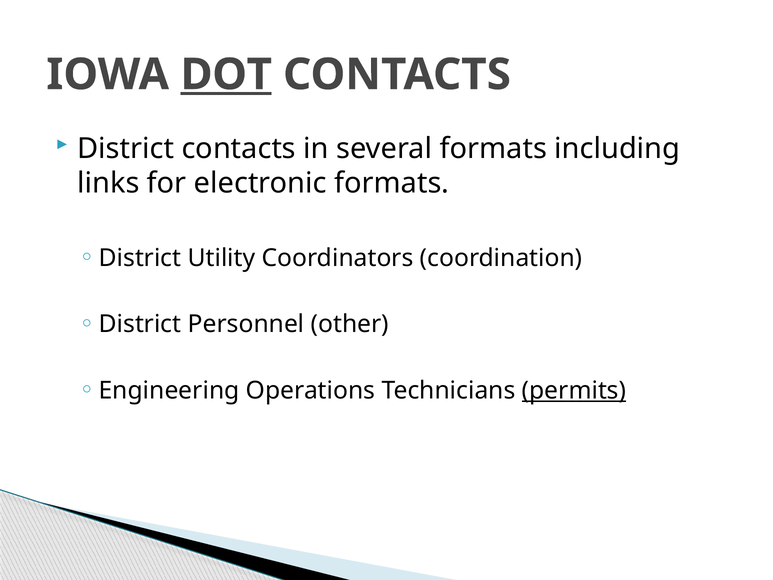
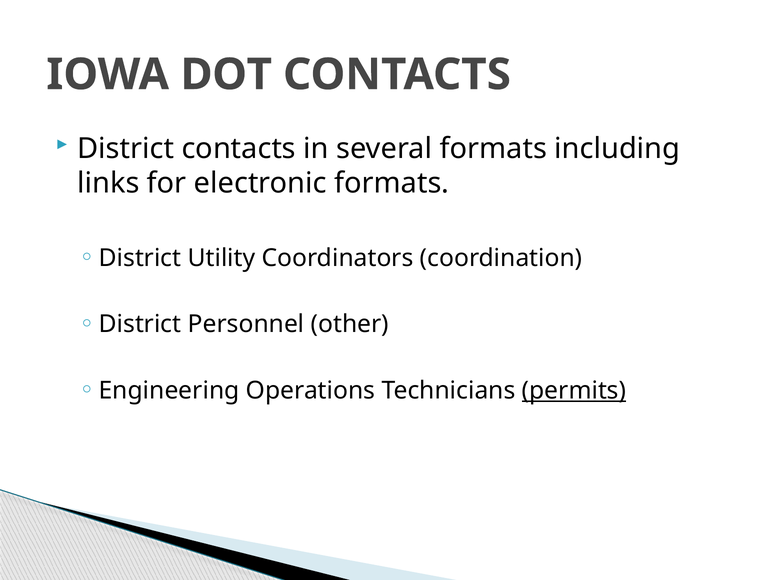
DOT underline: present -> none (226, 75)
